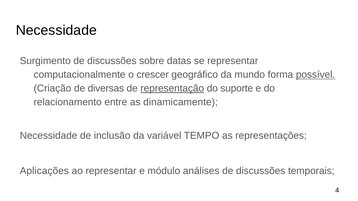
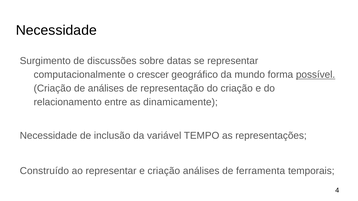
de diversas: diversas -> análises (106, 89)
representação underline: present -> none (172, 89)
do suporte: suporte -> criação (237, 89)
Aplicações: Aplicações -> Construído (44, 171)
e módulo: módulo -> criação (164, 171)
análises de discussões: discussões -> ferramenta (261, 171)
